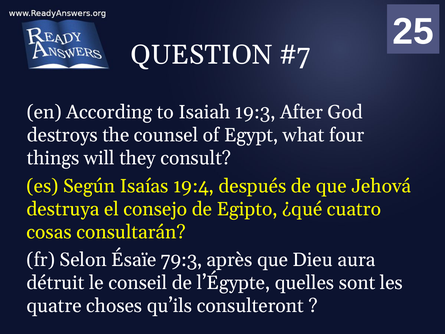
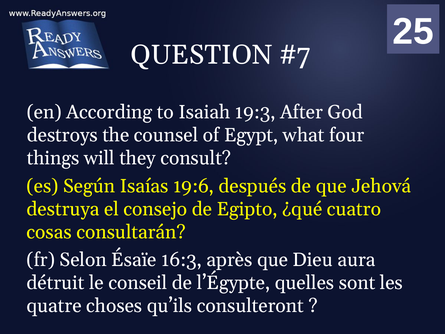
19:4: 19:4 -> 19:6 (194, 186)
79:3: 79:3 -> 16:3 (182, 260)
